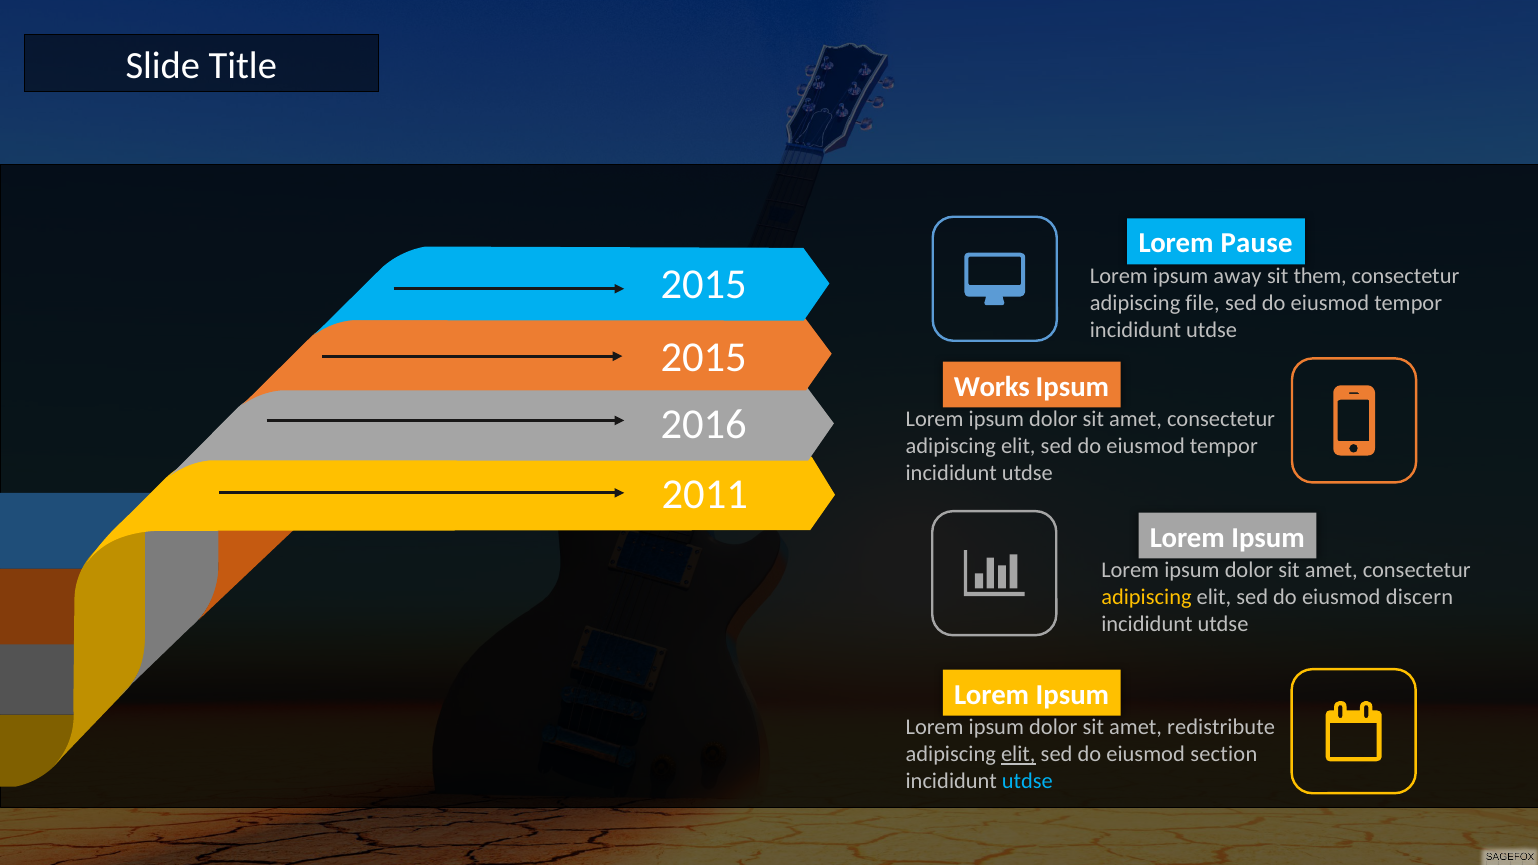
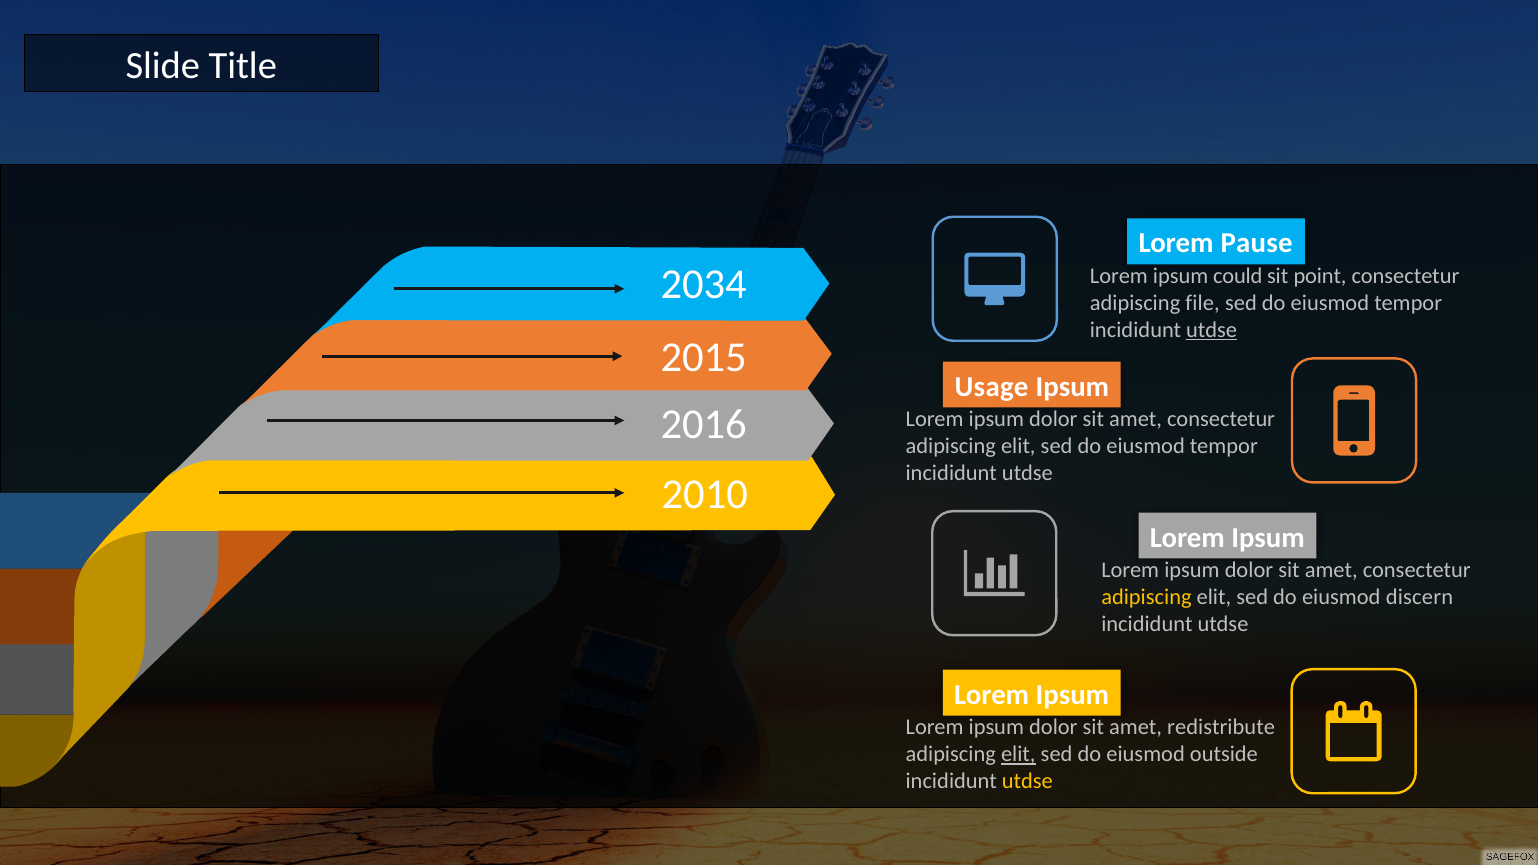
away: away -> could (1238, 276)
them: them -> point (1320, 276)
2015: 2015 -> 2034 (704, 285)
utdse underline: none -> present (1212, 330)
Works: Works -> Usage (992, 387)
2011: 2011 -> 2010 (705, 494)
section: section -> outside (1224, 755)
utdse colour: light blue -> yellow (1027, 782)
